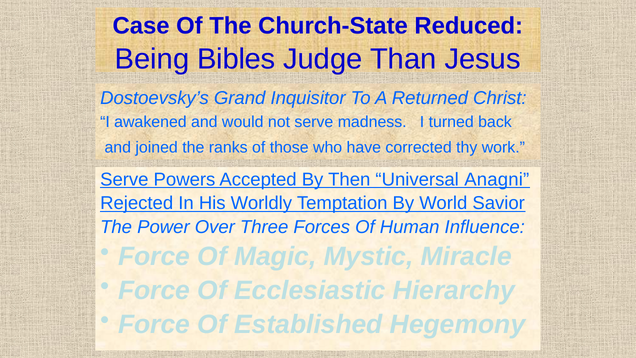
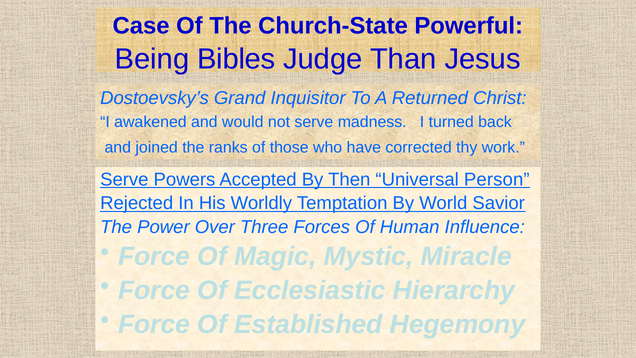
Reduced: Reduced -> Powerful (469, 26)
Anagni: Anagni -> Person (497, 179)
